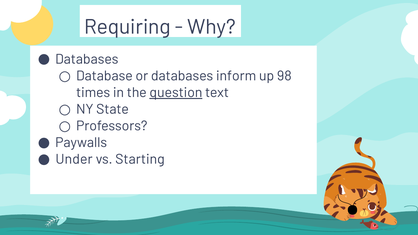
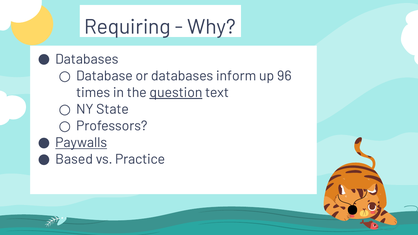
98: 98 -> 96 (284, 76)
Paywalls underline: none -> present (81, 143)
Under: Under -> Based (74, 159)
Starting: Starting -> Practice (140, 159)
